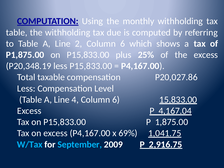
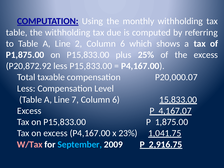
P20,348.19: P20,348.19 -> P20,872.92 (29, 66)
P20,027.86: P20,027.86 -> P20,000.07 (176, 77)
4: 4 -> 7 (75, 100)
4,167.04: 4,167.04 -> 4,167.07 (175, 111)
69%: 69% -> 23% (128, 133)
W/Tax colour: light blue -> pink (30, 144)
